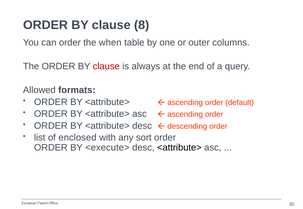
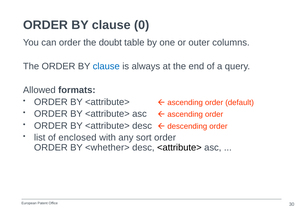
8: 8 -> 0 (142, 25)
when: when -> doubt (110, 43)
clause colour: red -> blue (106, 67)
<execute>: <execute> -> <whether> (107, 148)
